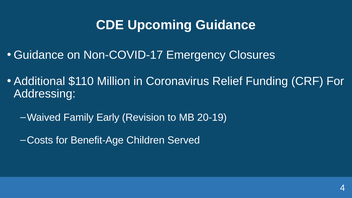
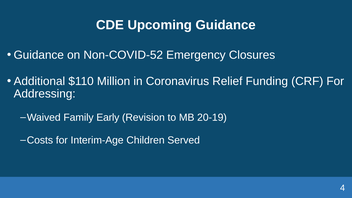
Non-COVID-17: Non-COVID-17 -> Non-COVID-52 (123, 55)
Benefit-Age: Benefit-Age -> Interim-Age (97, 140)
